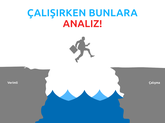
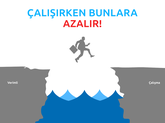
ANALIZ: ANALIZ -> AZALIR (82, 24)
